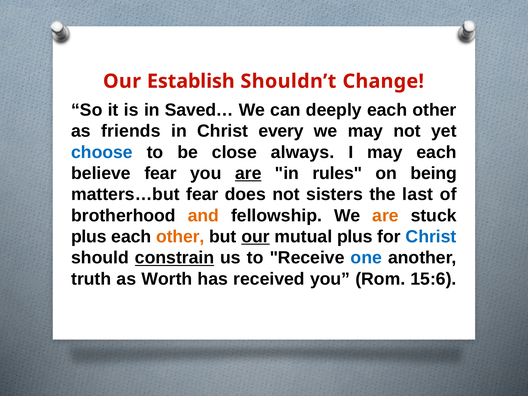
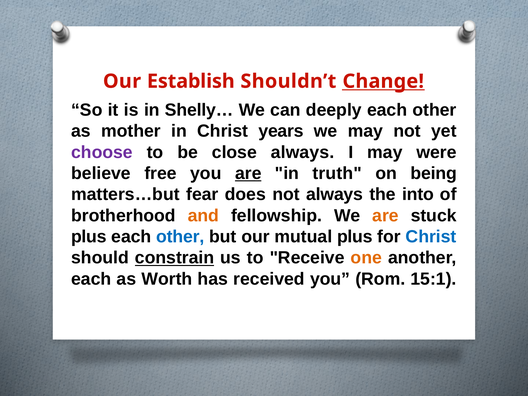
Change underline: none -> present (383, 81)
Saved…: Saved… -> Shelly… (199, 110)
friends: friends -> mother (131, 131)
every: every -> years (281, 131)
choose colour: blue -> purple (102, 152)
may each: each -> were (437, 152)
believe fear: fear -> free (160, 173)
rules: rules -> truth (337, 173)
not sisters: sisters -> always (335, 194)
last: last -> into (418, 194)
other colour: orange -> blue (180, 237)
our underline: present -> none (256, 237)
one colour: blue -> orange (366, 258)
truth: truth -> each (91, 279)
15:6: 15:6 -> 15:1 (434, 279)
